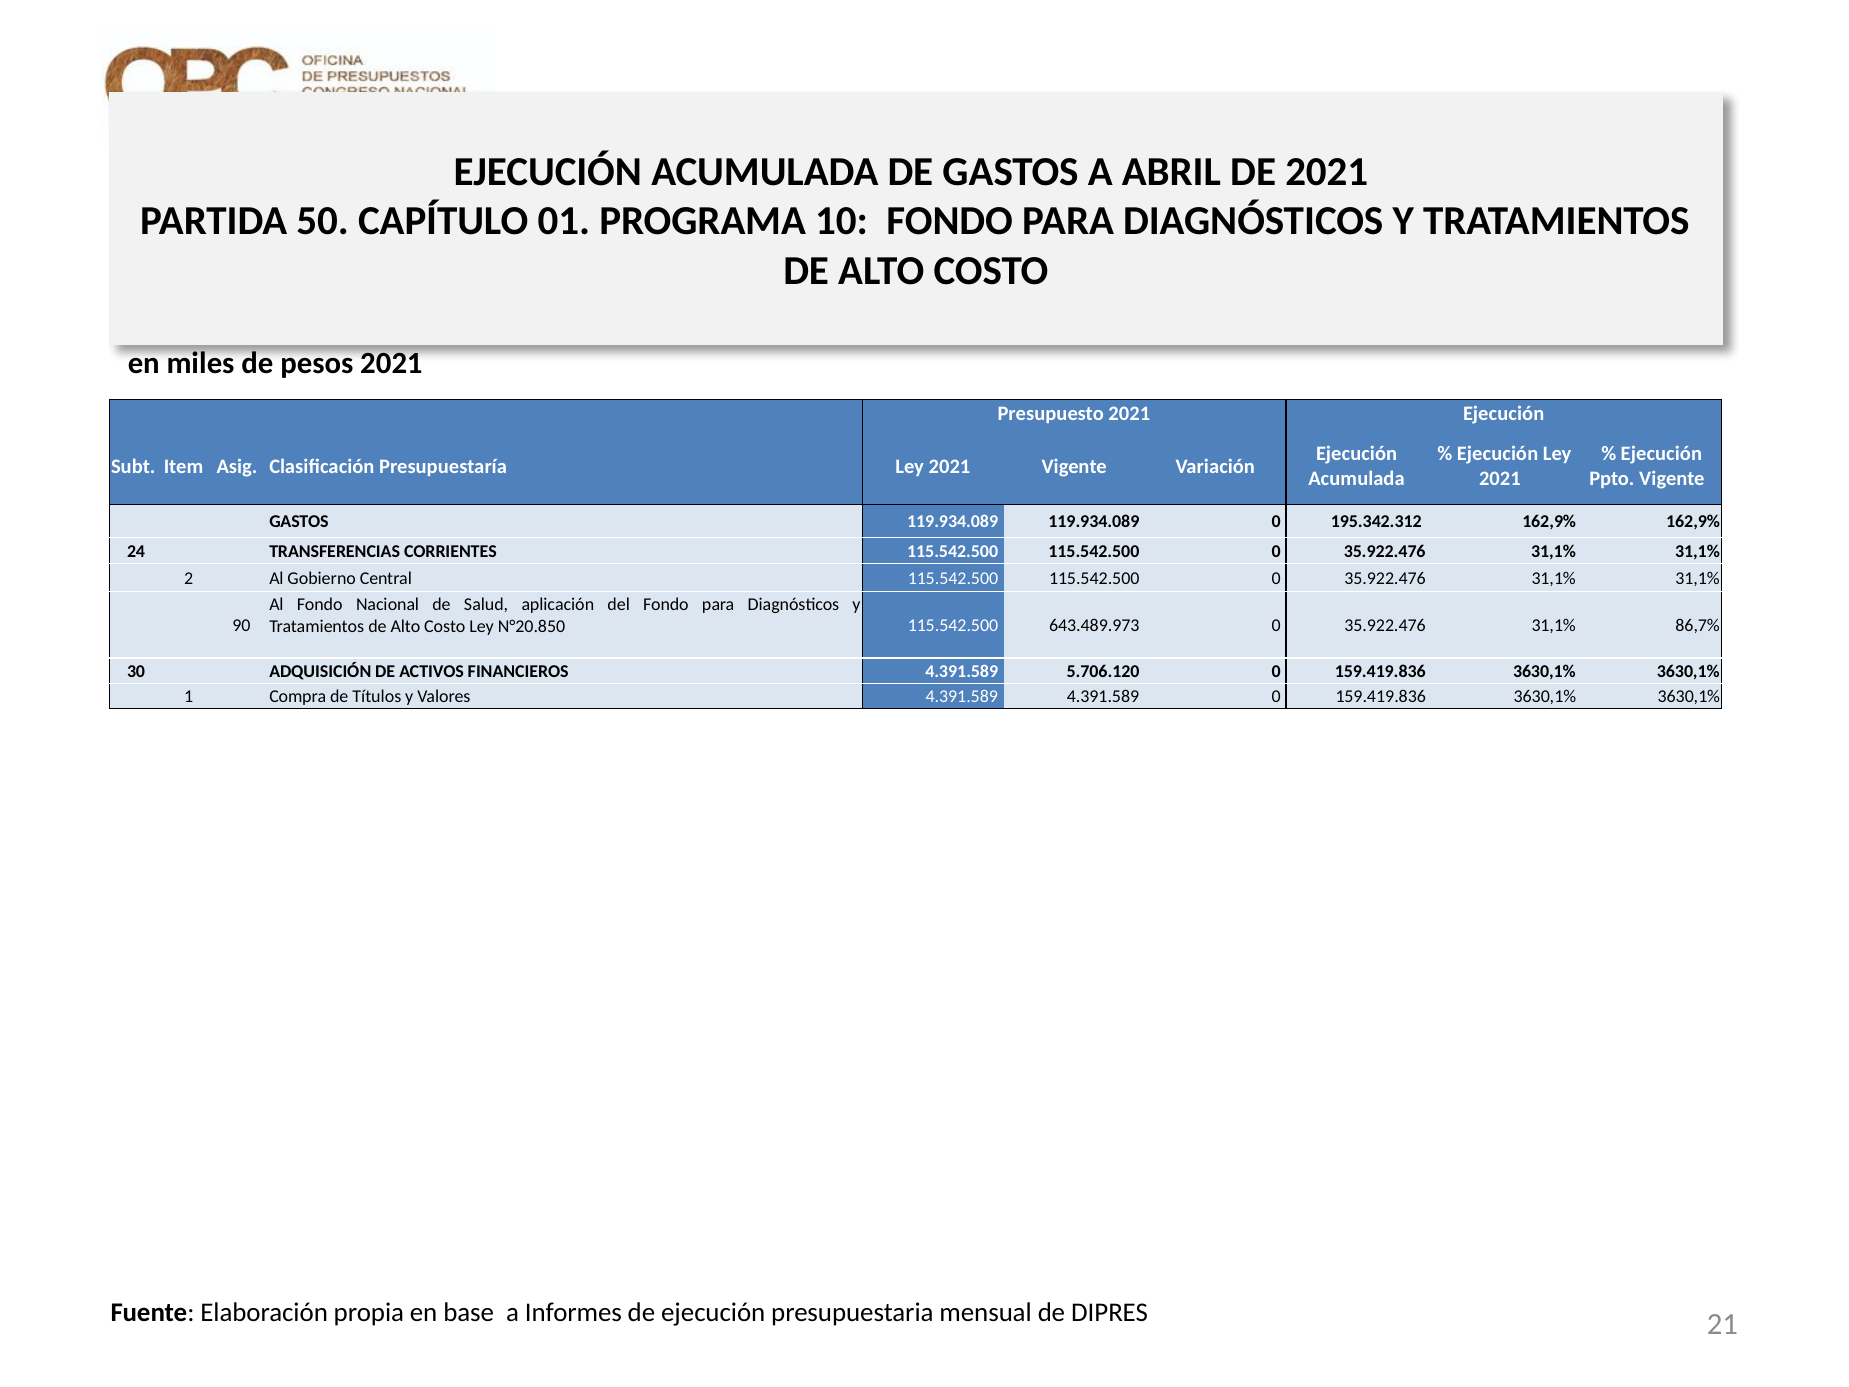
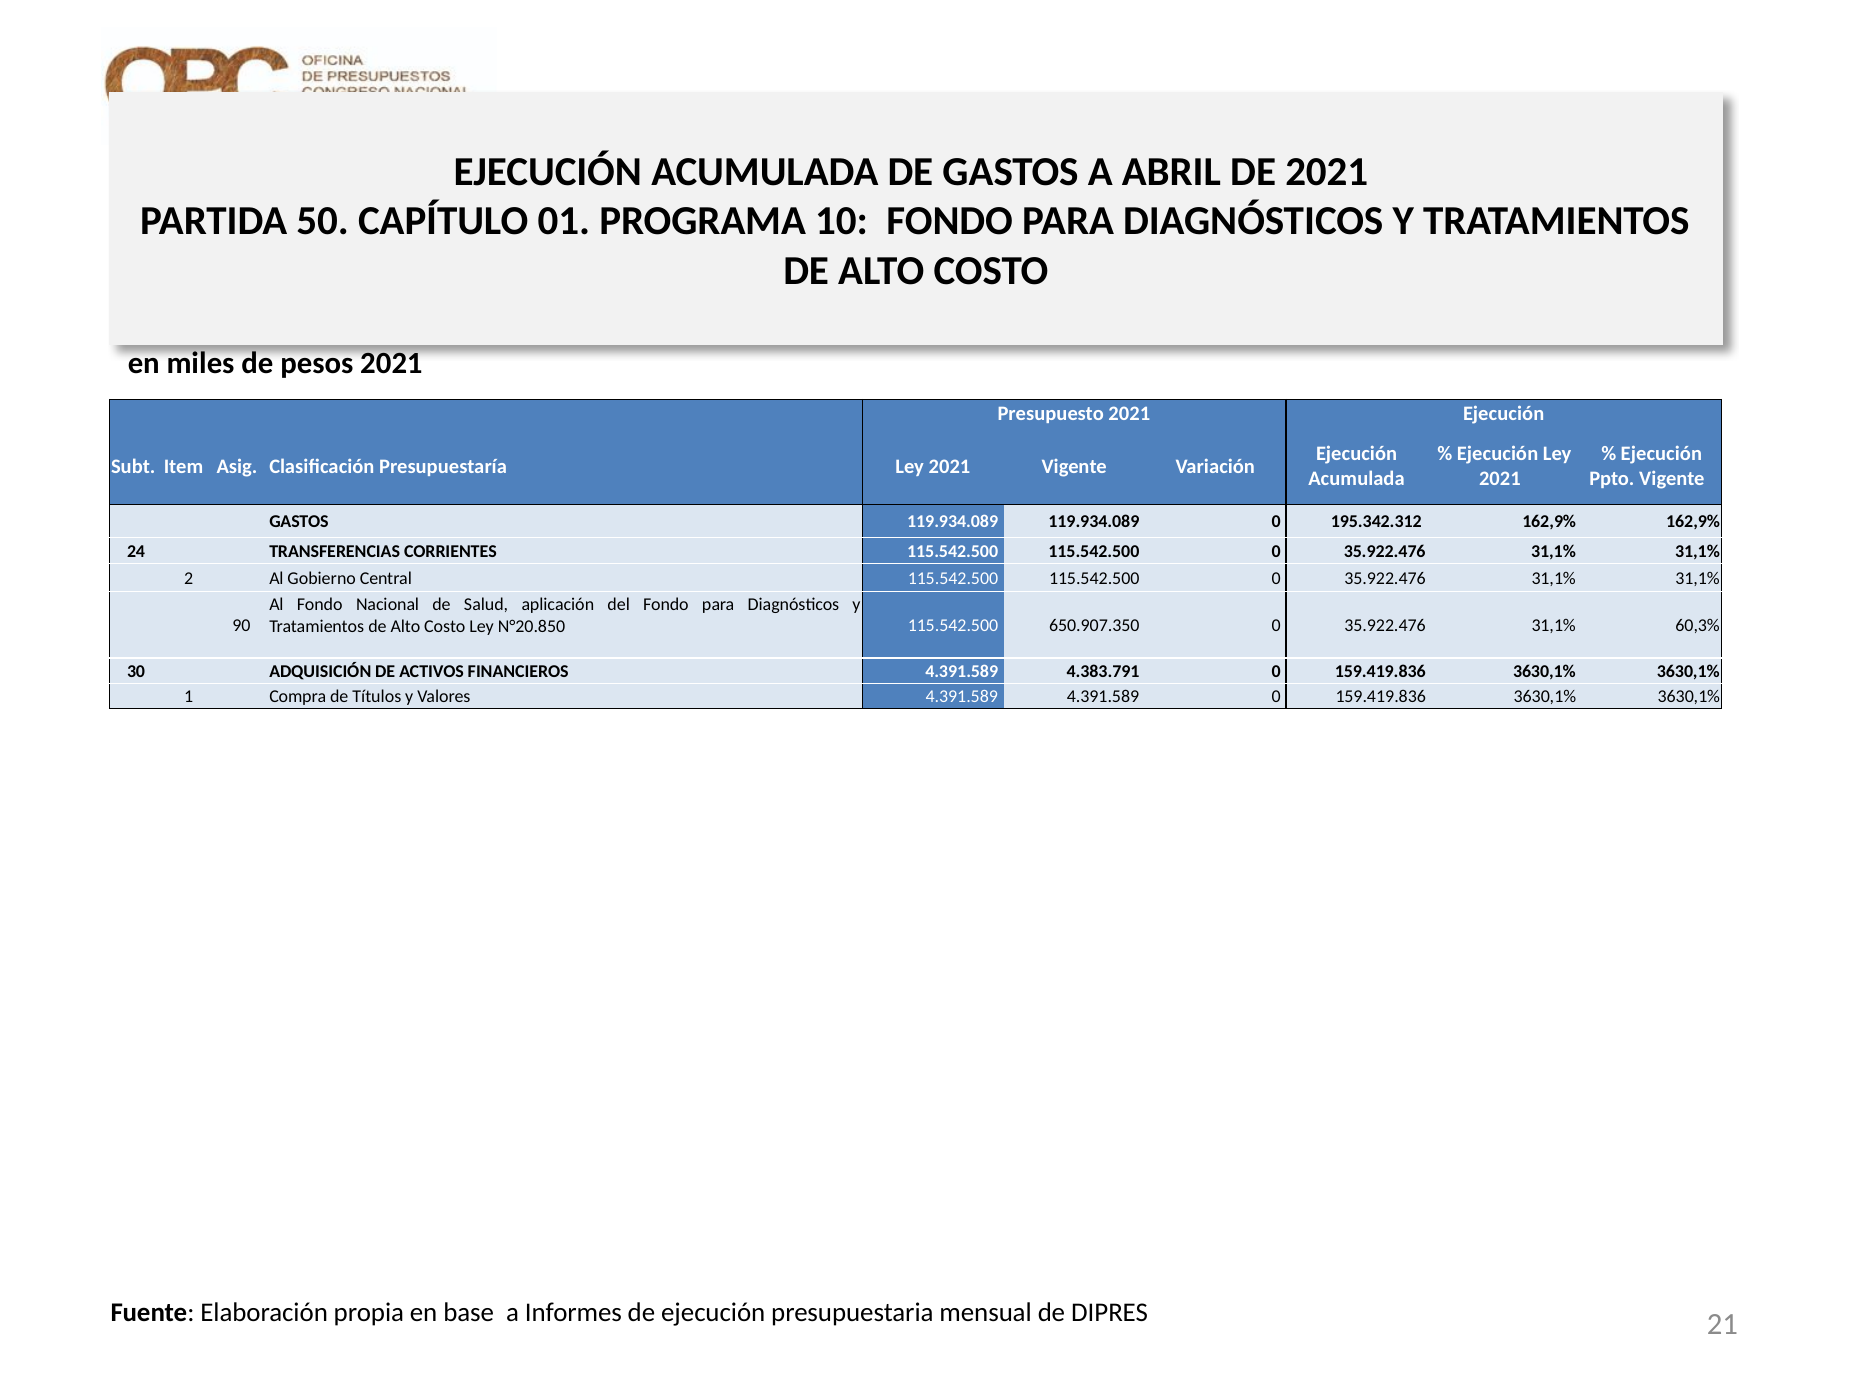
643.489.973: 643.489.973 -> 650.907.350 (1094, 626)
86,7%: 86,7% -> 60,3% (1698, 626)
5.706.120: 5.706.120 -> 4.383.791 (1103, 671)
